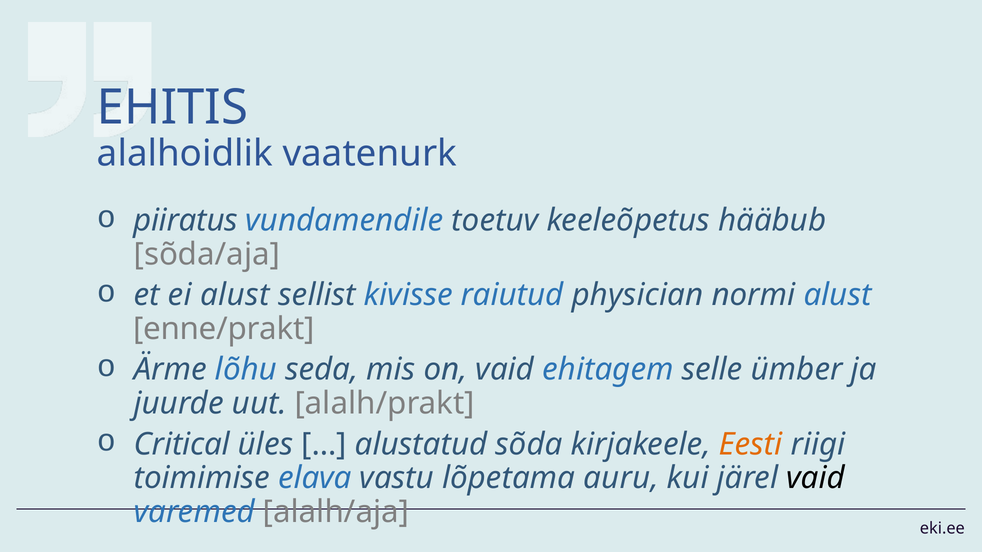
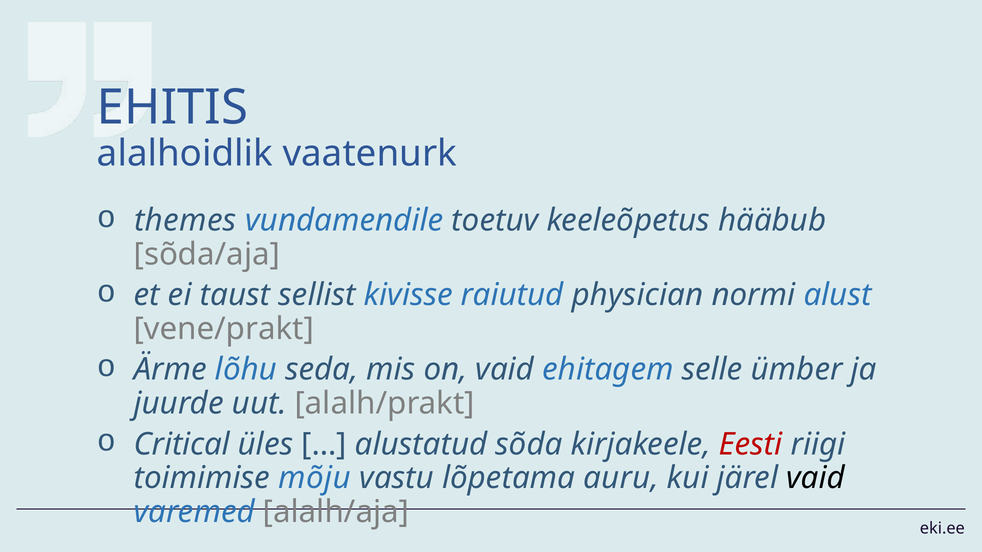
piiratus: piiratus -> themes (185, 221)
ei alust: alust -> taust (235, 295)
enne/prakt: enne/prakt -> vene/prakt (224, 329)
Eesti colour: orange -> red (751, 444)
elava: elava -> mõju (315, 478)
